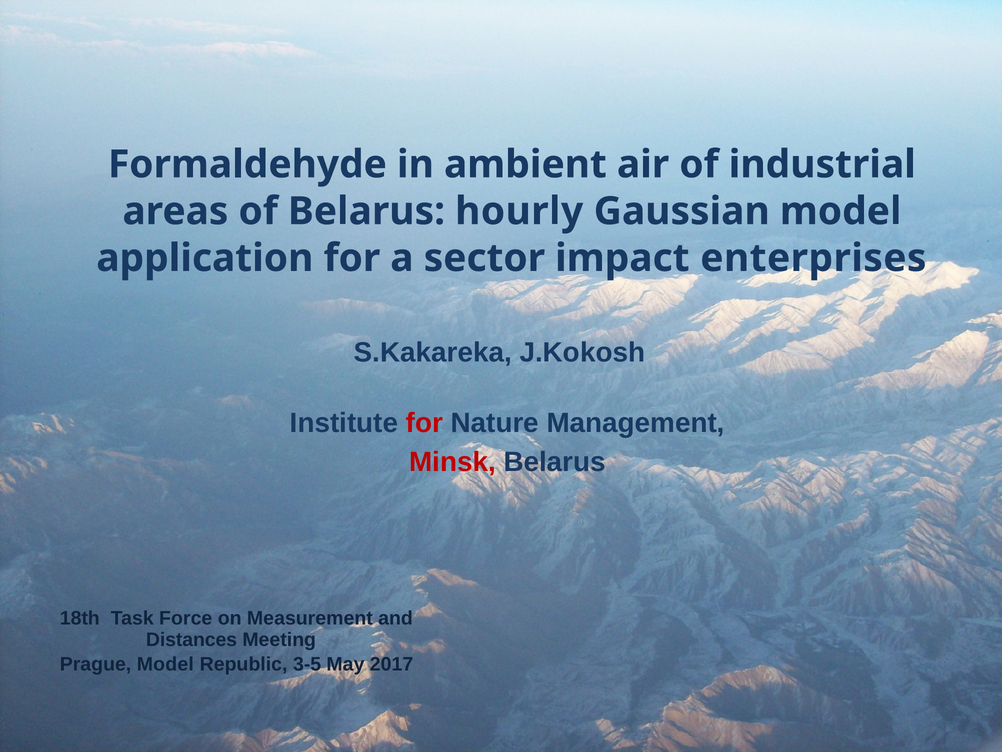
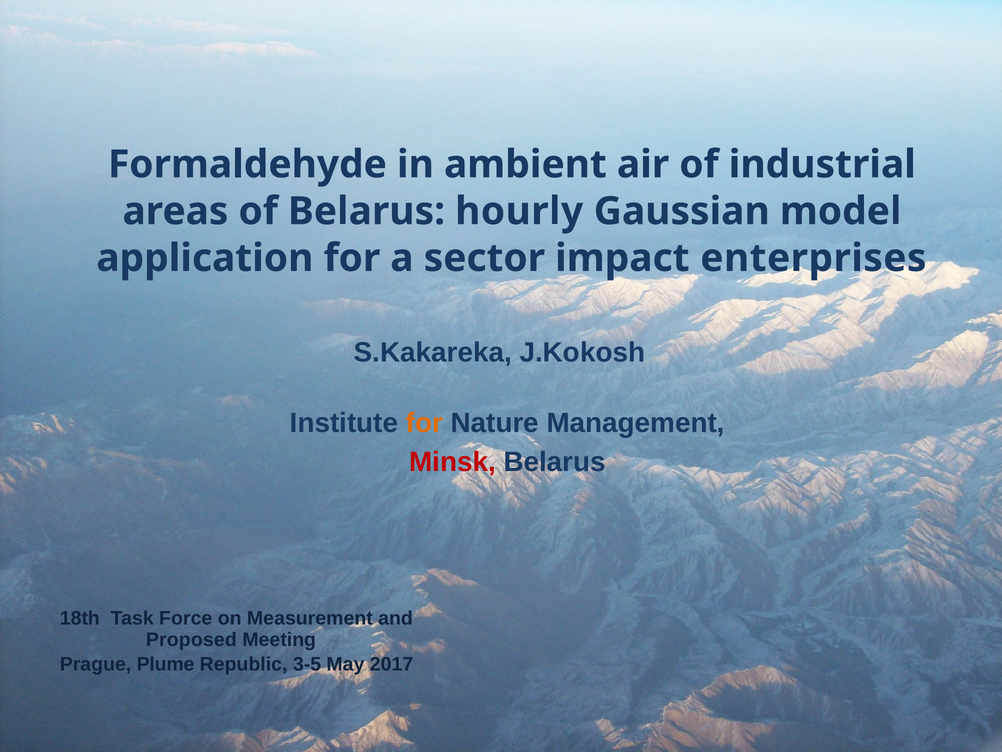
for colour: red -> orange (424, 423)
Distances: Distances -> Proposed (191, 639)
Prague Model: Model -> Plume (166, 664)
